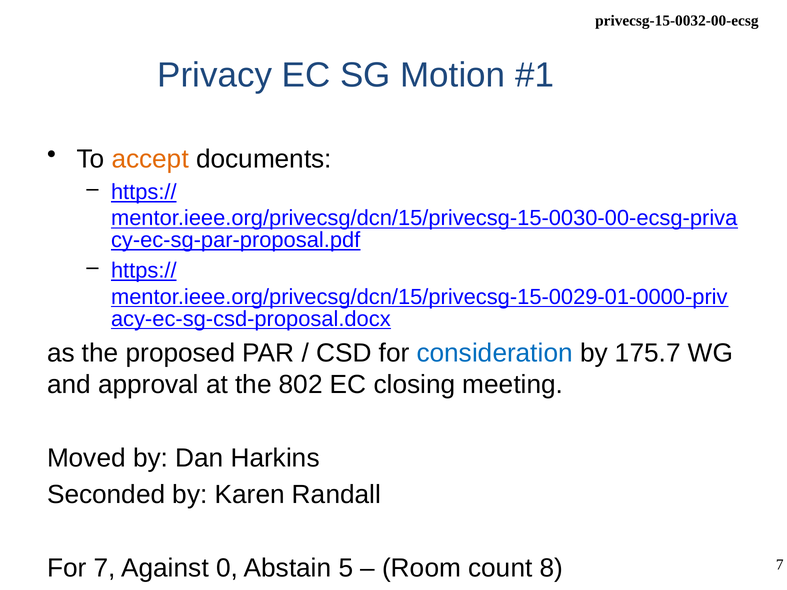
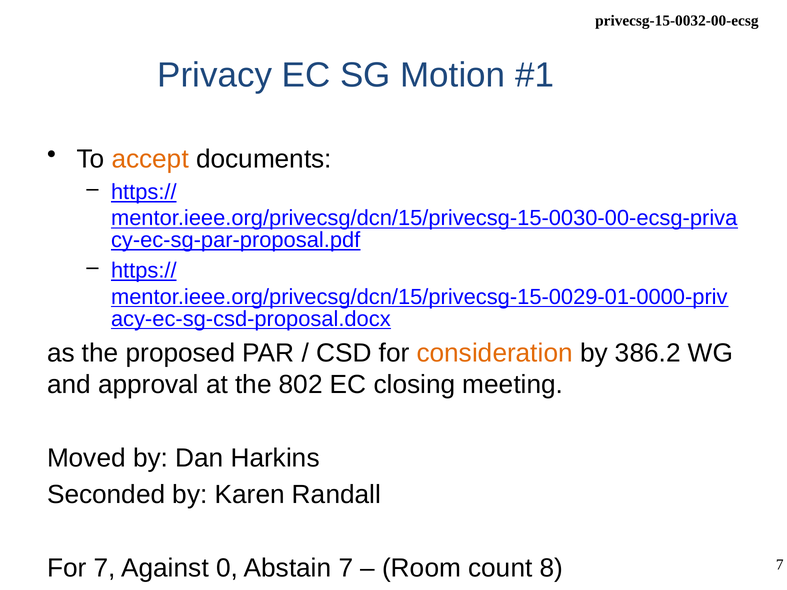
consideration colour: blue -> orange (495, 353)
175.7: 175.7 -> 386.2 (648, 353)
Abstain 5: 5 -> 7 (346, 568)
